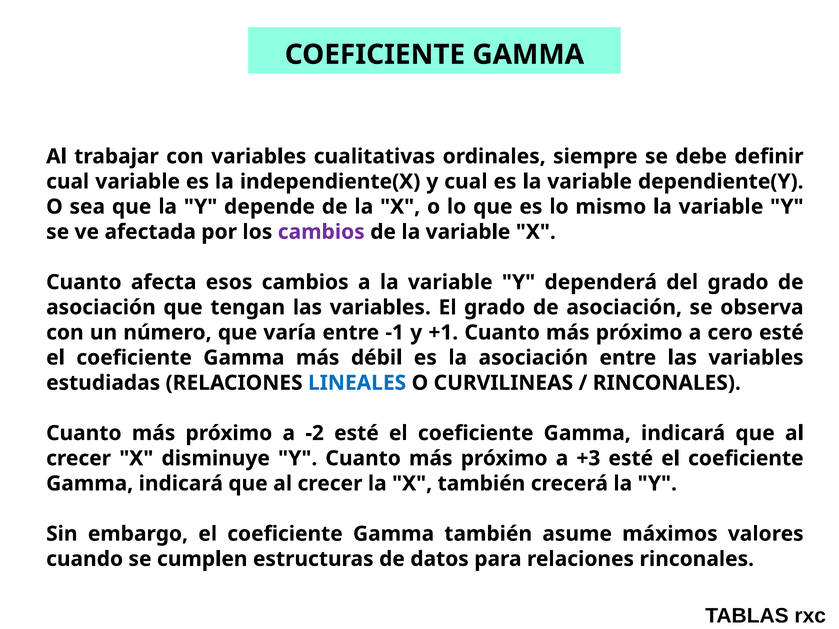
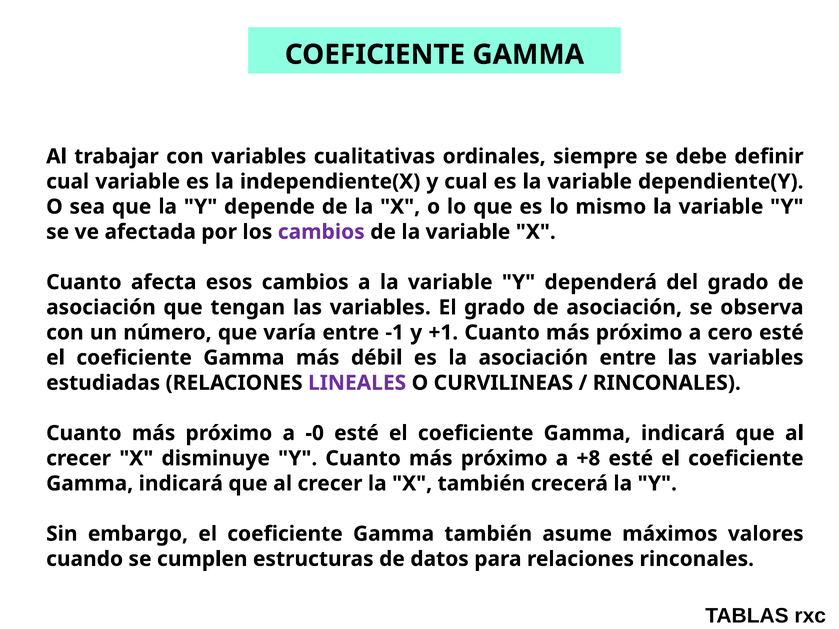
LINEALES colour: blue -> purple (357, 383)
-2: -2 -> -0 (315, 433)
+3: +3 -> +8 (588, 459)
